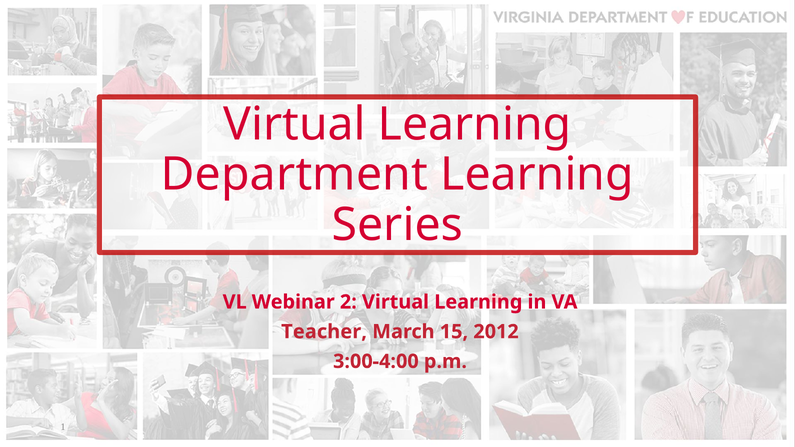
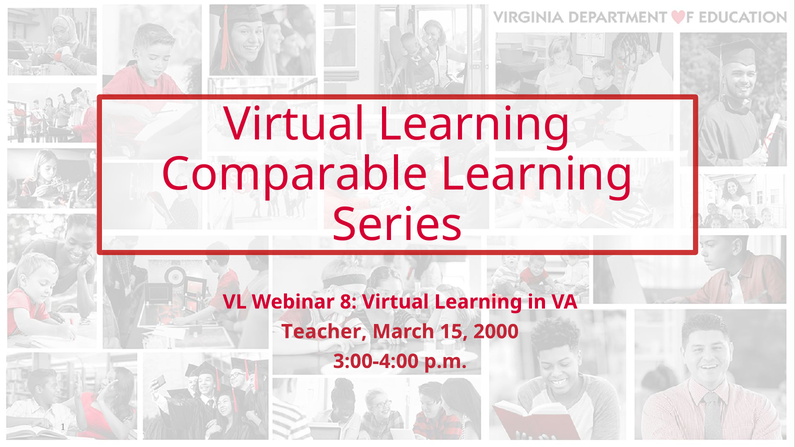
Department: Department -> Comparable (295, 175)
2: 2 -> 8 (348, 302)
2012: 2012 -> 2000 (496, 332)
